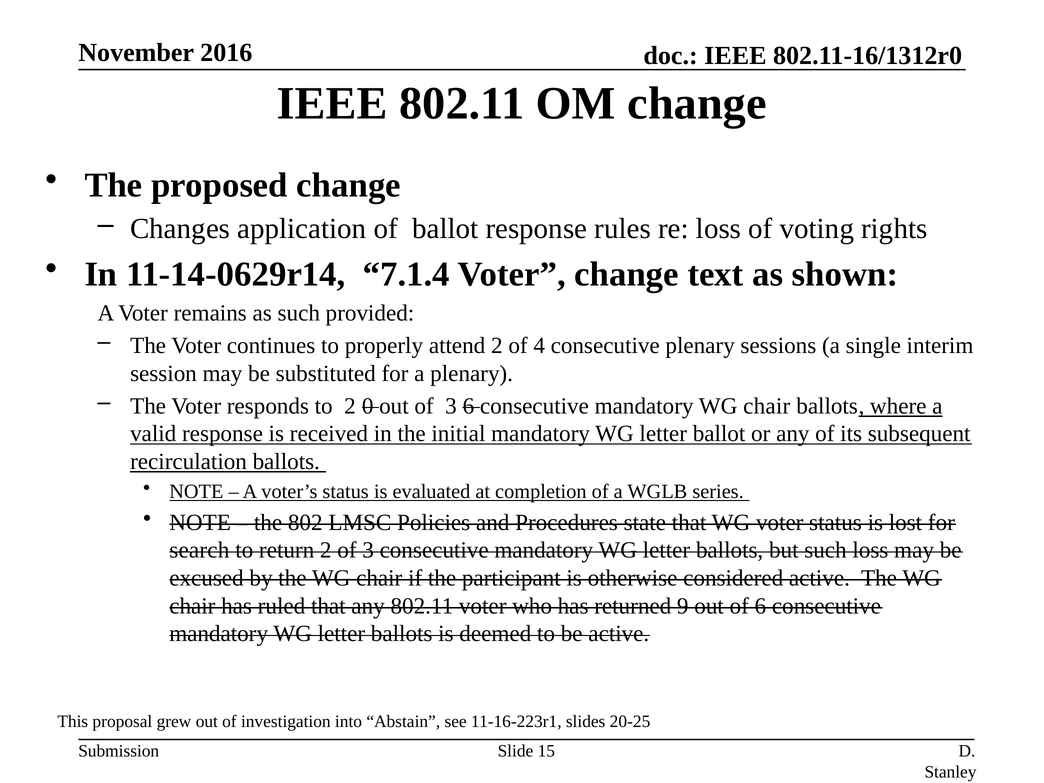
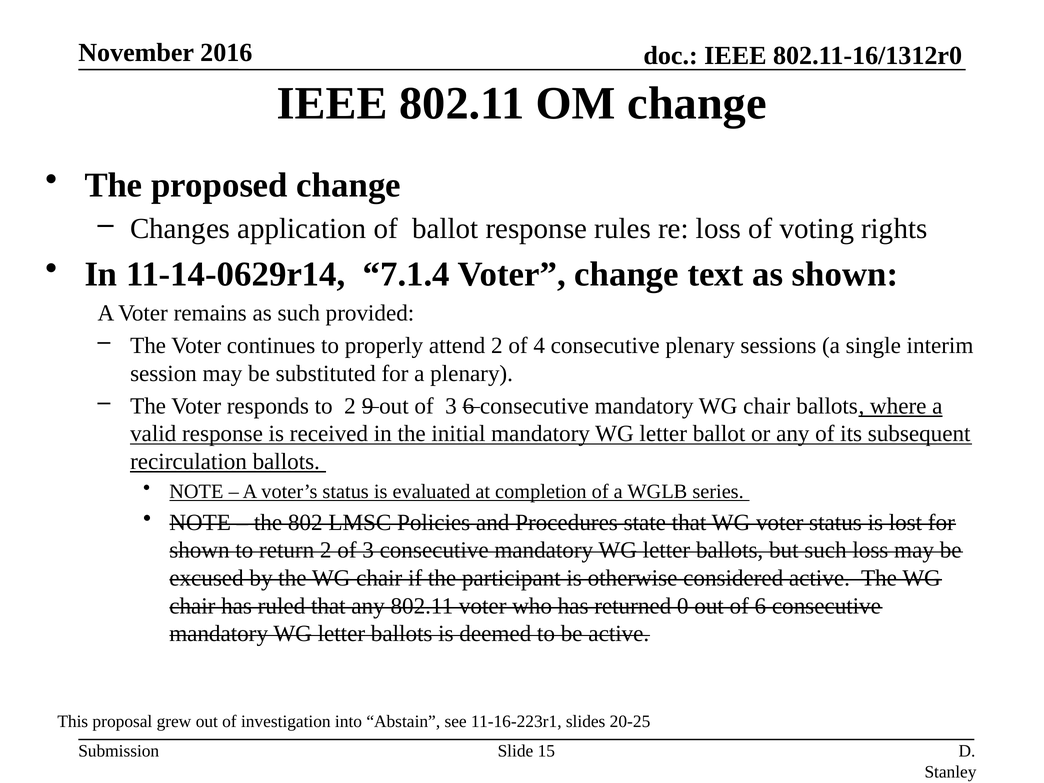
0: 0 -> 9 (368, 406)
search: search -> shown (199, 550)
9: 9 -> 0 (683, 606)
